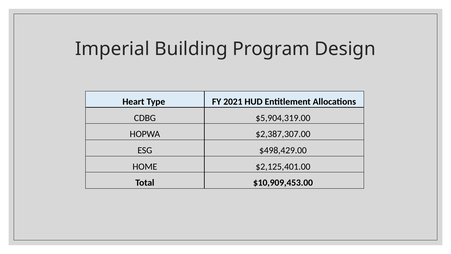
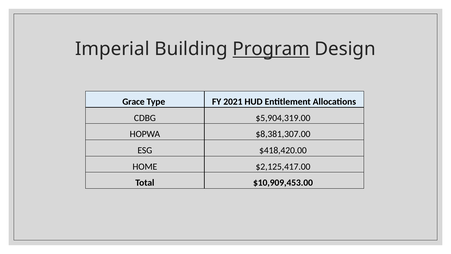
Program underline: none -> present (271, 49)
Heart: Heart -> Grace (133, 102)
$2,387,307.00: $2,387,307.00 -> $8,381,307.00 (283, 134)
$498,429.00: $498,429.00 -> $418,420.00 (283, 150)
$2,125,401.00: $2,125,401.00 -> $2,125,417.00 (283, 166)
